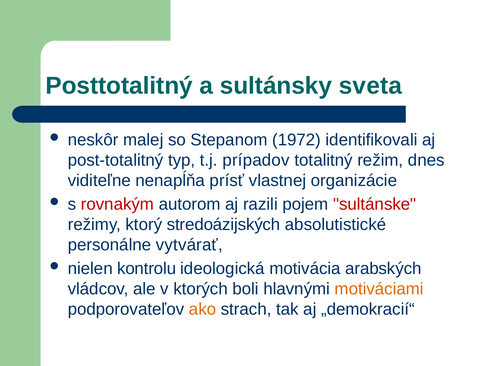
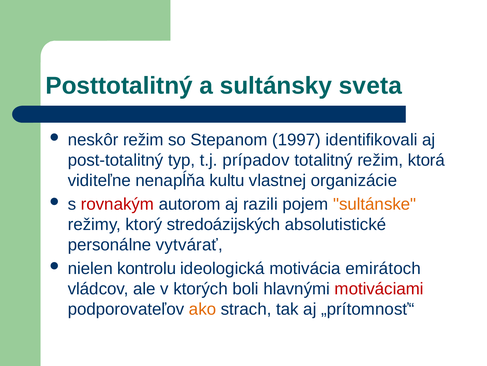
neskôr malej: malej -> režim (143, 140)
1972: 1972 -> 1997 (297, 140)
dnes: dnes -> ktorá (426, 160)
prísť: prísť -> kultu (227, 180)
sultánske colour: red -> orange (375, 204)
arabských: arabských -> emirátoch (383, 268)
motiváciami colour: orange -> red (379, 288)
„demokracií“: „demokracií“ -> „prítomnosť“ (368, 309)
